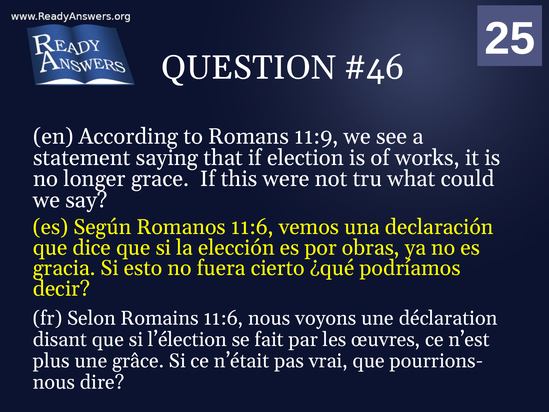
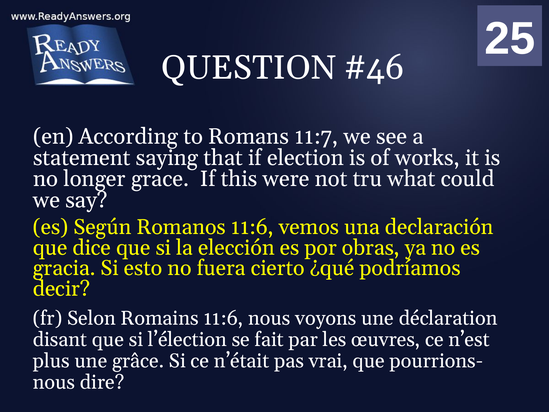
11:9: 11:9 -> 11:7 (316, 136)
